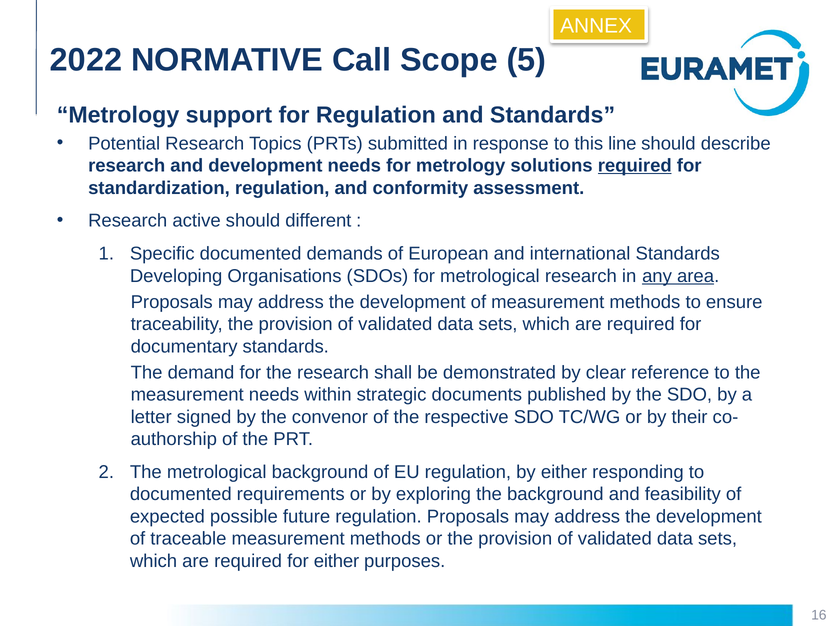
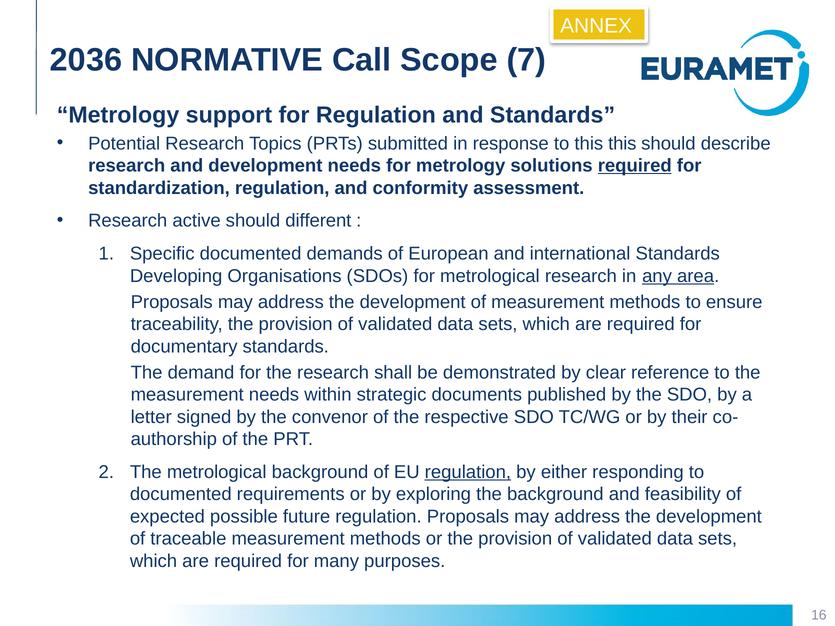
2022: 2022 -> 2036 (86, 60)
5: 5 -> 7 (526, 60)
this line: line -> this (622, 143)
regulation underline: none -> present (468, 472)
for either: either -> many (336, 561)
